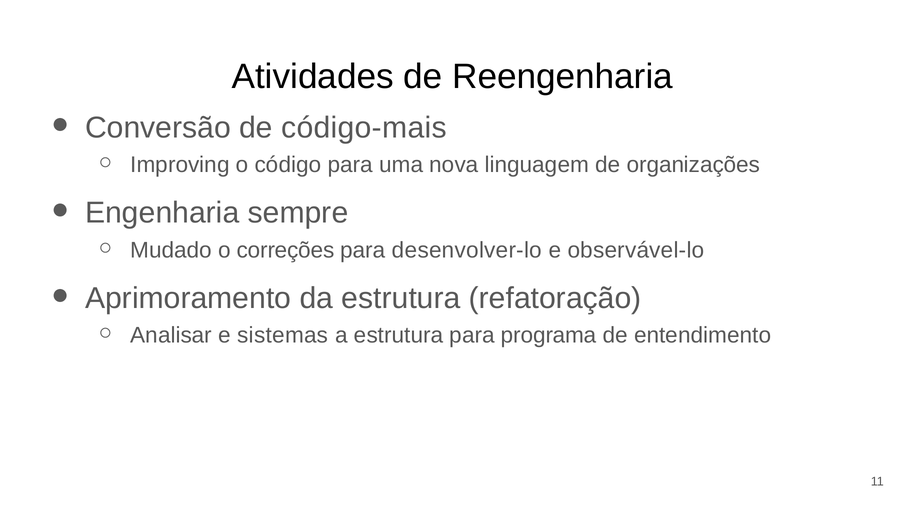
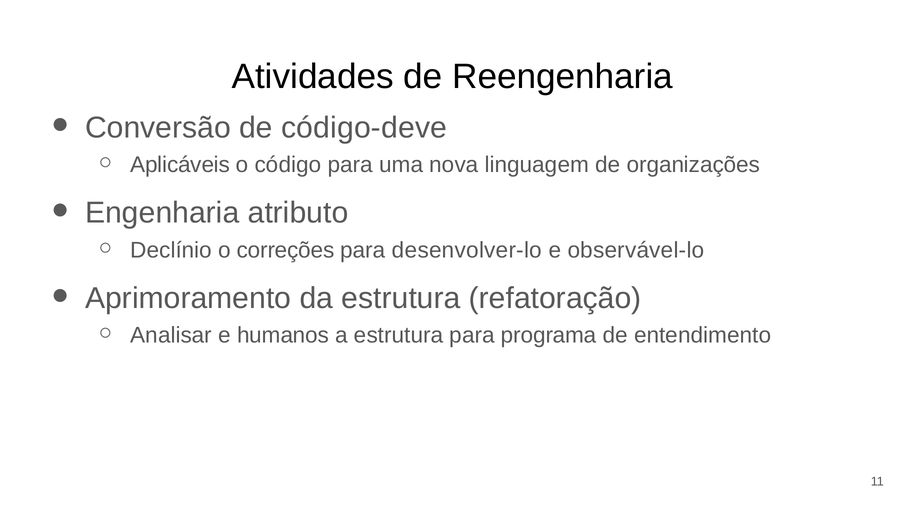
código-mais: código-mais -> código-deve (364, 128)
Improving: Improving -> Aplicáveis (180, 165)
sempre: sempre -> atributo (298, 213)
Mudado: Mudado -> Declínio (171, 250)
sistemas: sistemas -> humanos (283, 336)
